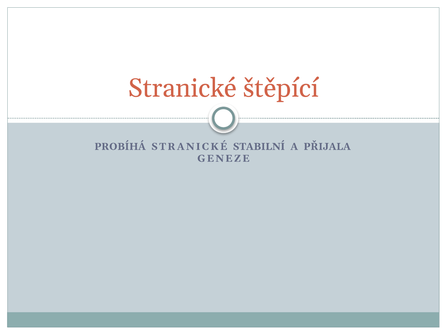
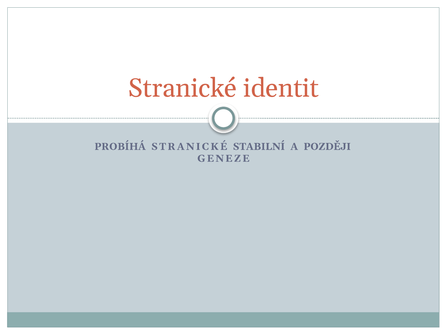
štěpící: štěpící -> identit (281, 88)
PŘIJALA: PŘIJALA -> POZDĚJI (327, 147)
